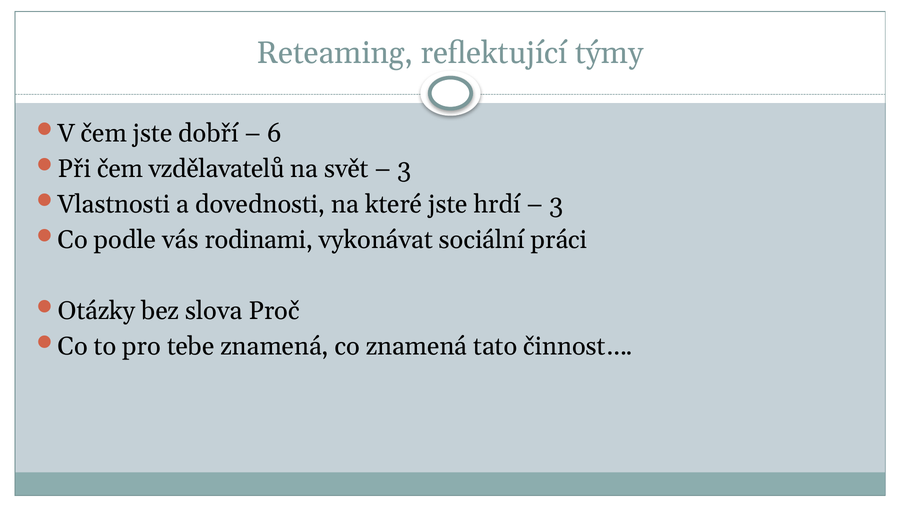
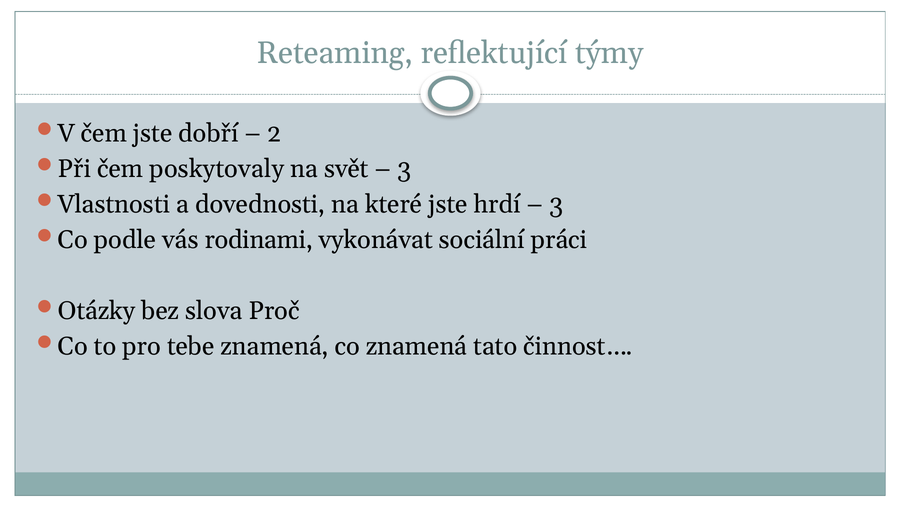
6: 6 -> 2 (274, 133)
vzdělavatelů: vzdělavatelů -> poskytovaly (217, 169)
